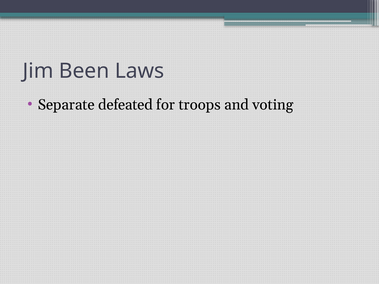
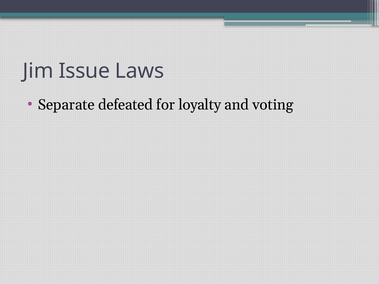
Been: Been -> Issue (84, 71)
troops: troops -> loyalty (200, 105)
